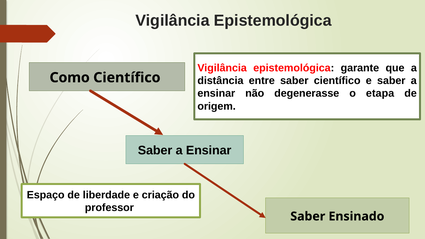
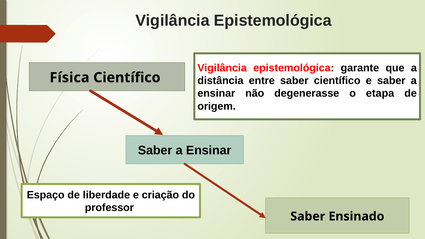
Como: Como -> Física (70, 78)
